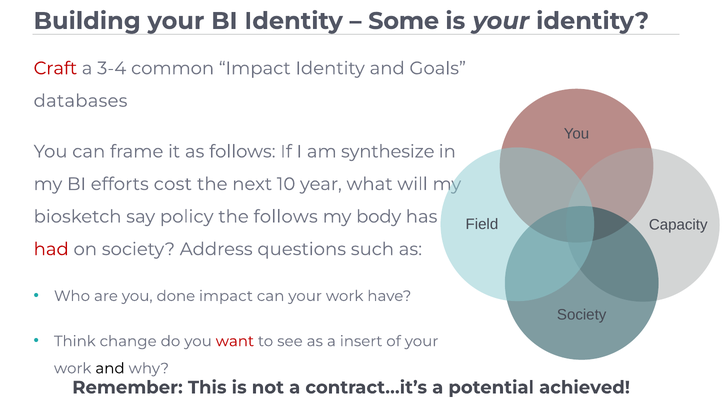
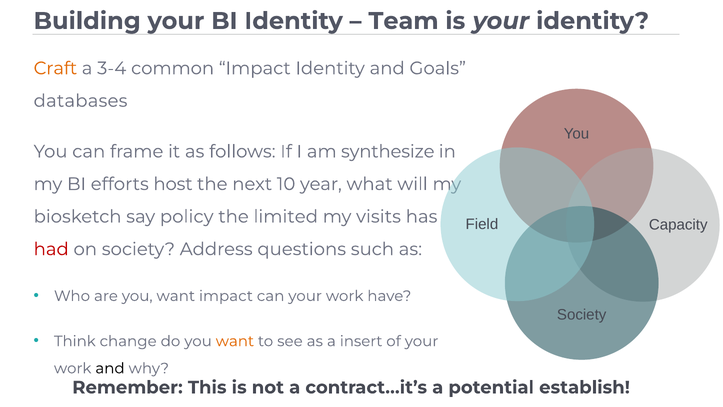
Some: Some -> Team (404, 21)
Craft colour: red -> orange (55, 68)
cost: cost -> host (173, 184)
the follows: follows -> limited (286, 216)
body: body -> visits (379, 216)
are you done: done -> want (176, 296)
want colour: red -> orange (235, 341)
achieved: achieved -> establish (585, 387)
